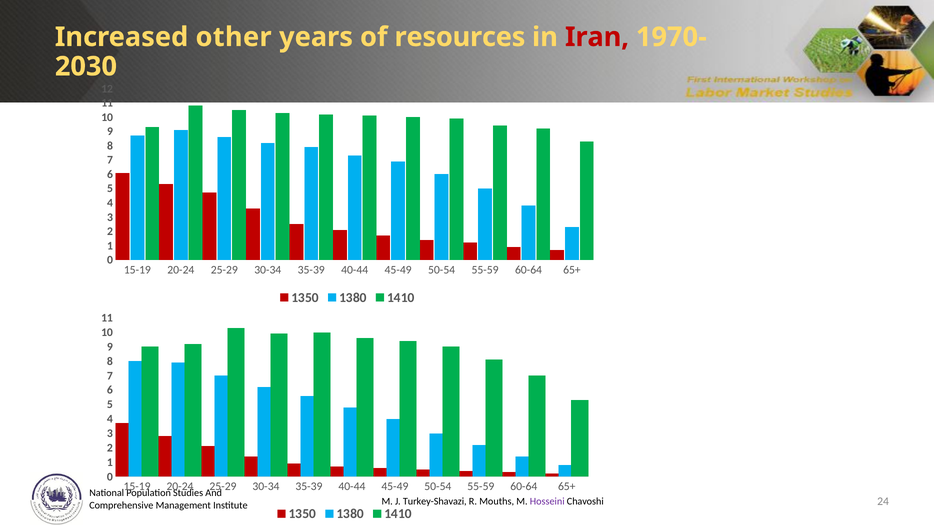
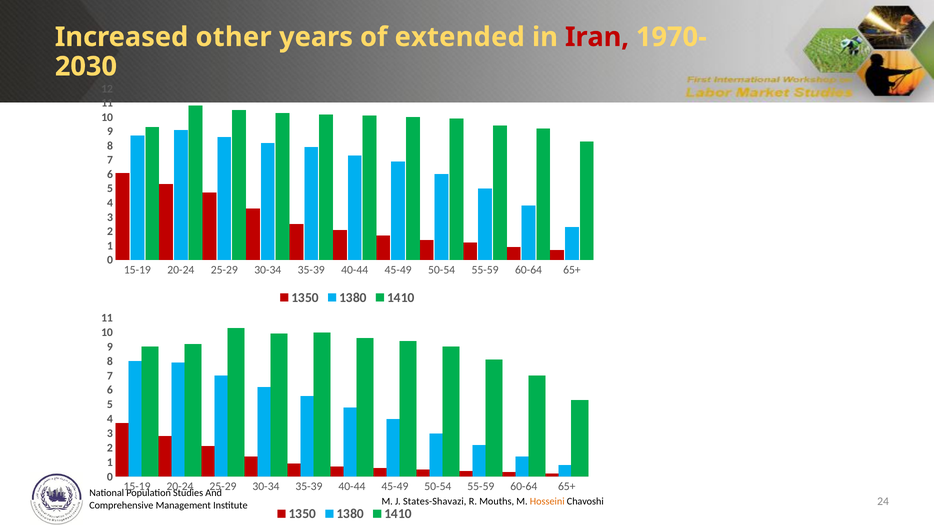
resources: resources -> extended (460, 37)
Turkey-Shavazi: Turkey-Shavazi -> States-Shavazi (435, 502)
Hosseini colour: purple -> orange (547, 502)
